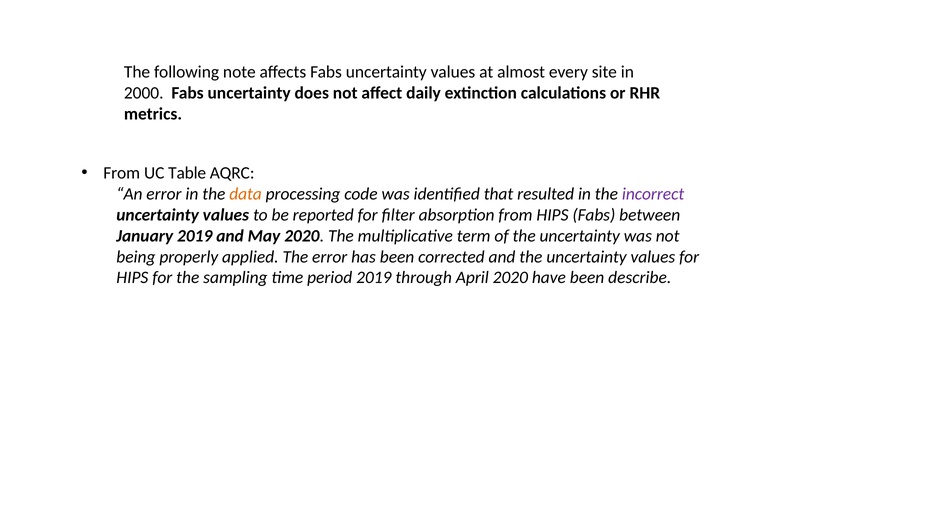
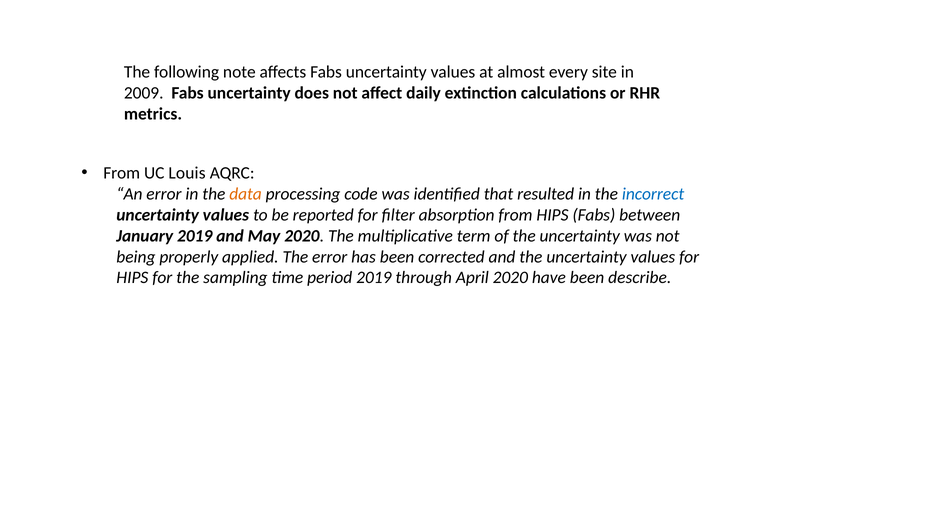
2000: 2000 -> 2009 (144, 93)
Table: Table -> Louis (187, 173)
incorrect colour: purple -> blue (653, 194)
